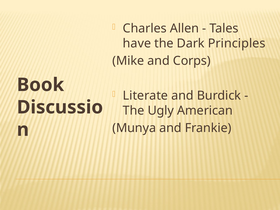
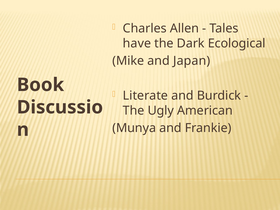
Principles: Principles -> Ecological (237, 43)
Corps: Corps -> Japan (192, 61)
